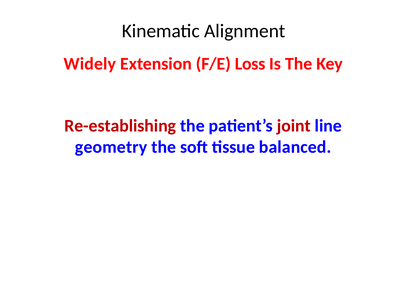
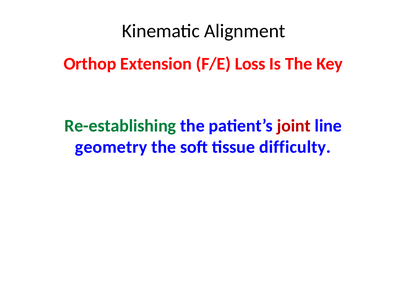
Widely: Widely -> Orthop (90, 64)
Re-establishing colour: red -> green (120, 126)
balanced: balanced -> difficulty (295, 147)
